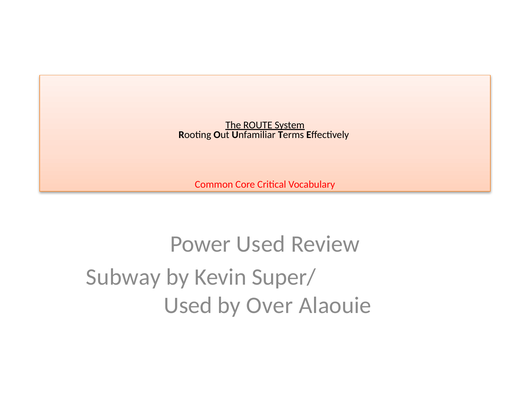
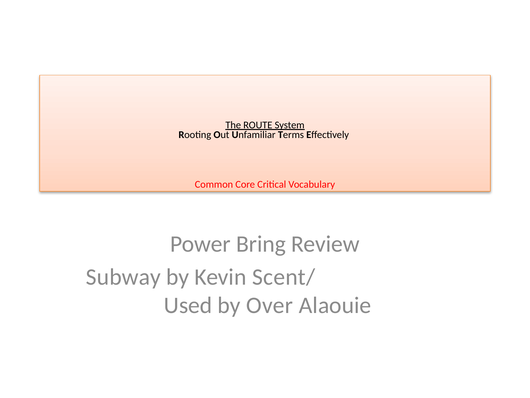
Power Used: Used -> Bring (261, 244)
Super/: Super/ -> Scent/ (284, 277)
